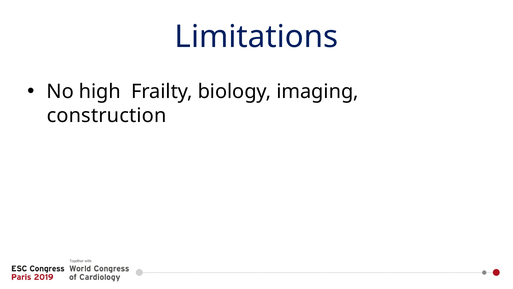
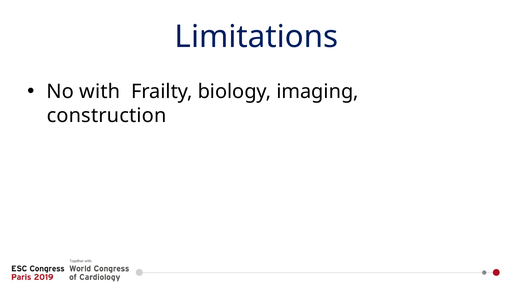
high: high -> with (100, 91)
